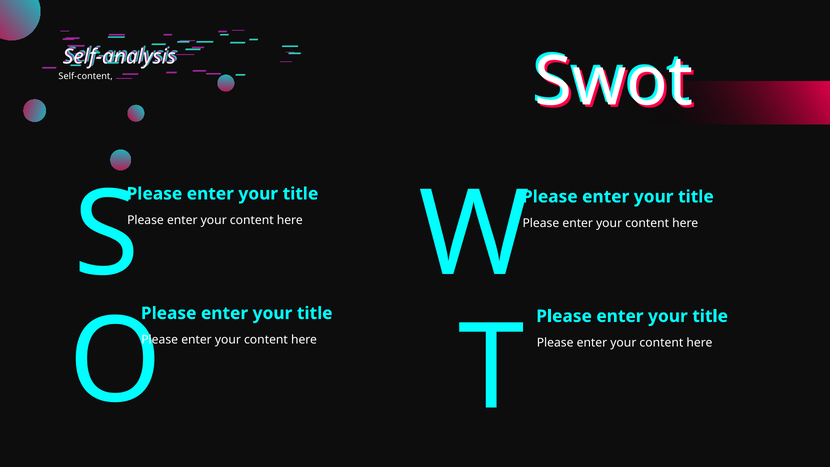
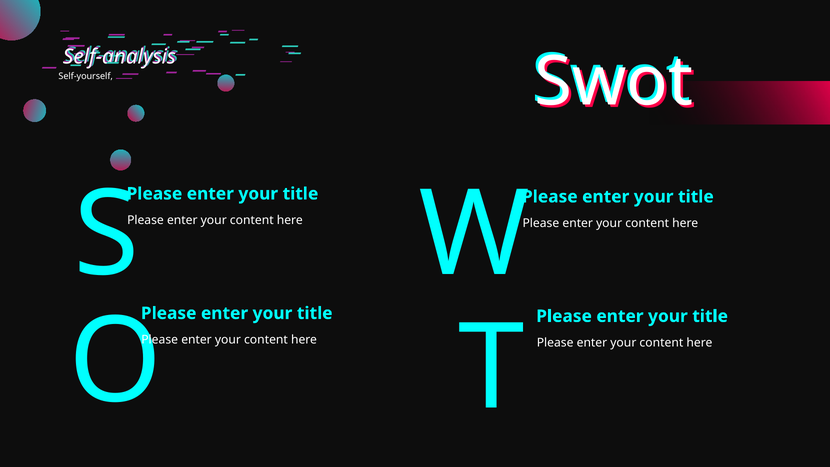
Self-content: Self-content -> Self-yourself (86, 76)
